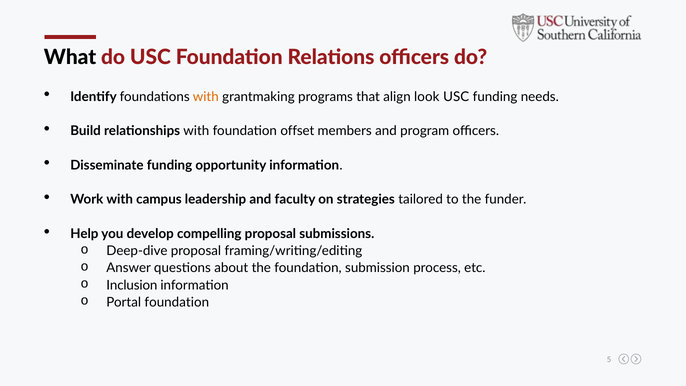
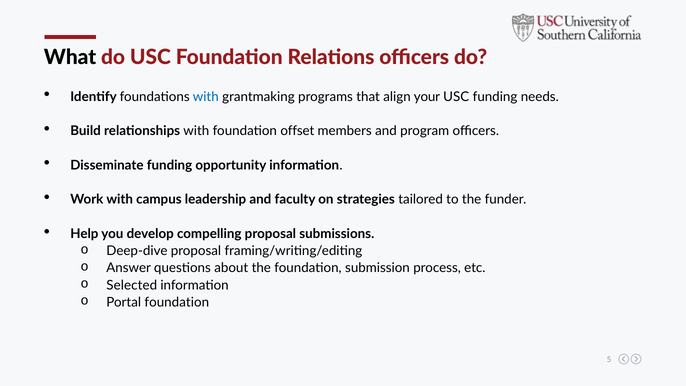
with colour: orange -> blue (206, 97)
look: look -> your (427, 97)
Inclusion: Inclusion -> Selected (132, 285)
